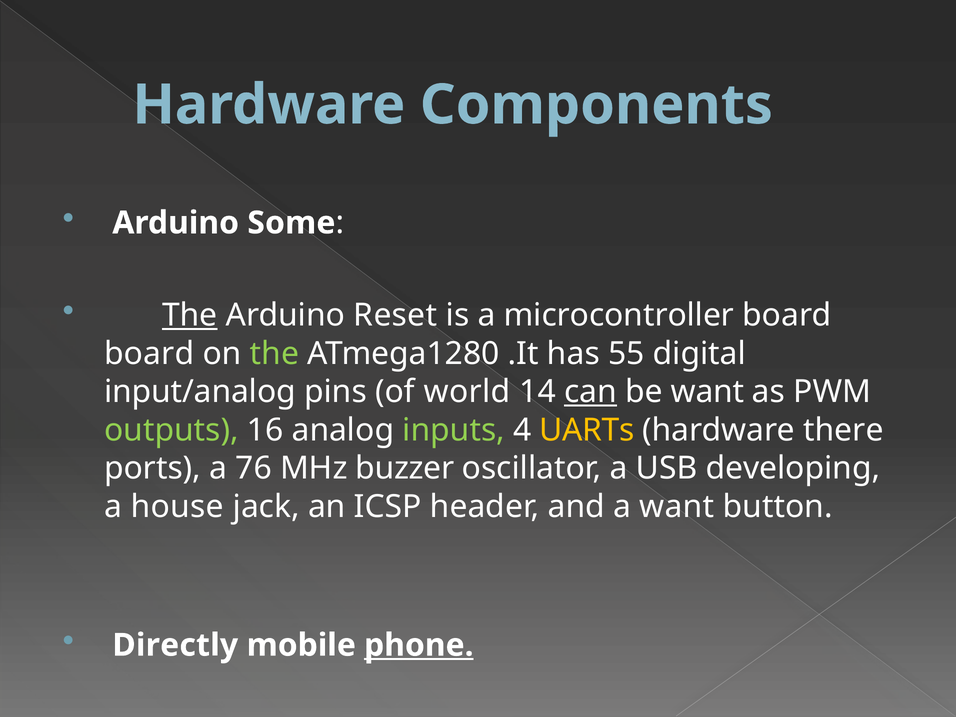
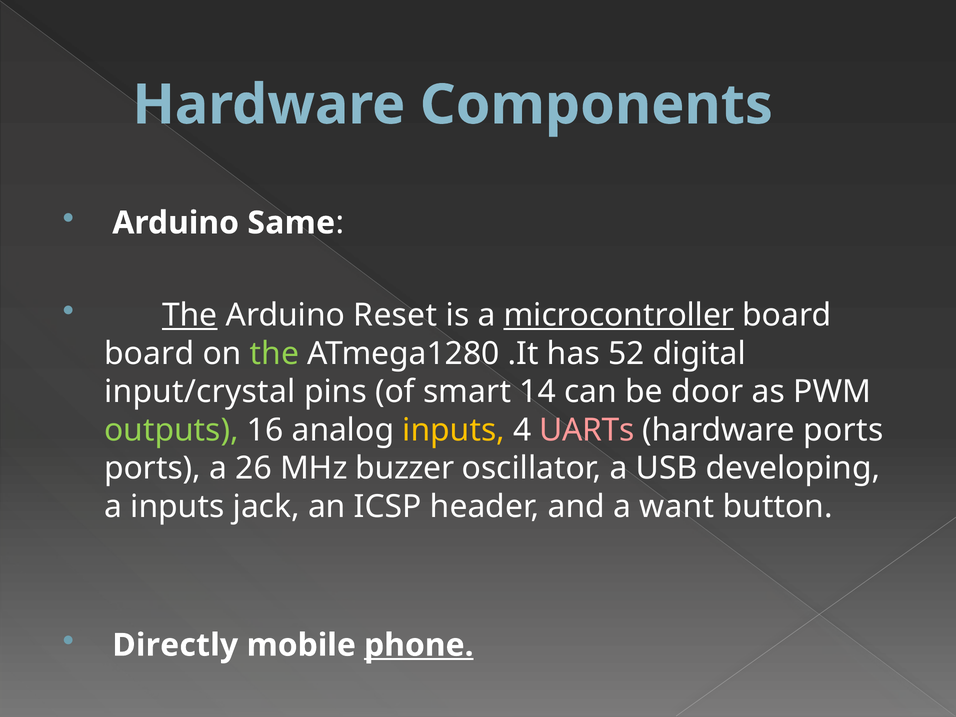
Some: Some -> Same (291, 223)
microcontroller underline: none -> present (619, 315)
55: 55 -> 52 (626, 354)
input/analog: input/analog -> input/crystal (200, 392)
world: world -> smart (467, 392)
can underline: present -> none (591, 392)
be want: want -> door (707, 392)
inputs colour: light green -> yellow (454, 430)
UARTs colour: yellow -> pink (587, 430)
hardware there: there -> ports (843, 430)
76: 76 -> 26 (254, 468)
a house: house -> inputs (177, 507)
